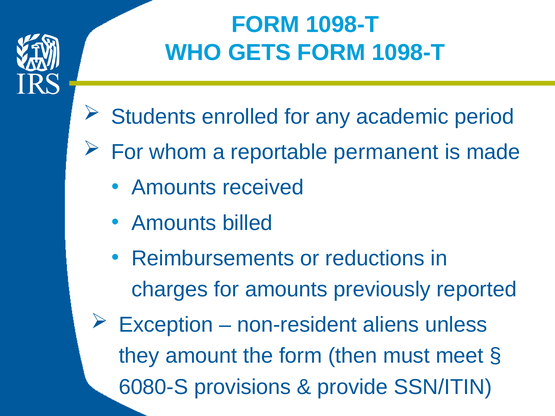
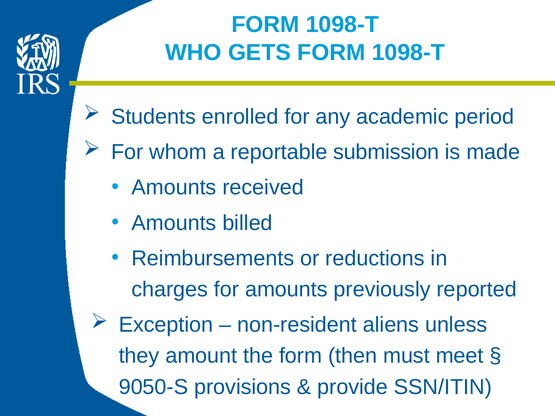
permanent: permanent -> submission (386, 152)
6080-S: 6080-S -> 9050-S (153, 387)
